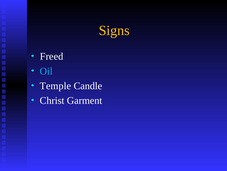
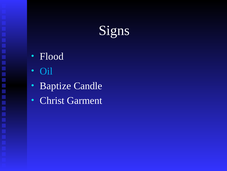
Signs colour: yellow -> white (114, 30)
Freed: Freed -> Flood (52, 56)
Temple: Temple -> Baptize (55, 85)
